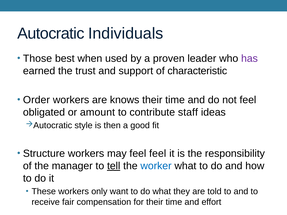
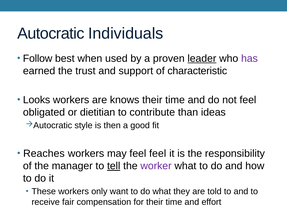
Those: Those -> Follow (38, 59)
leader underline: none -> present (202, 59)
Order: Order -> Looks (37, 100)
amount: amount -> dietitian (98, 112)
staff: staff -> than (188, 112)
Structure: Structure -> Reaches (44, 154)
worker colour: blue -> purple (156, 166)
